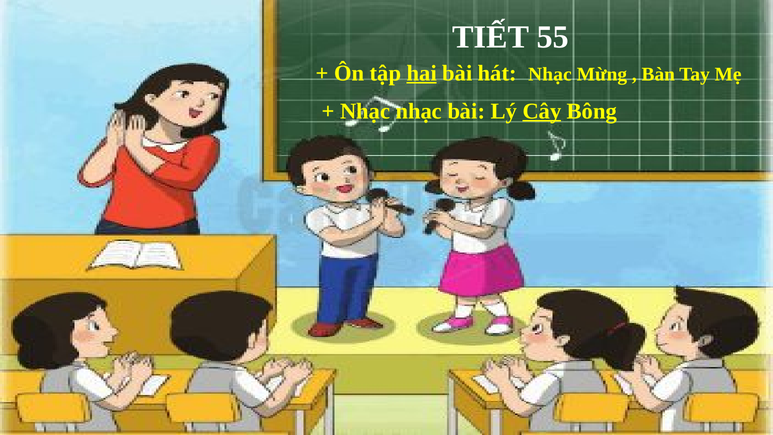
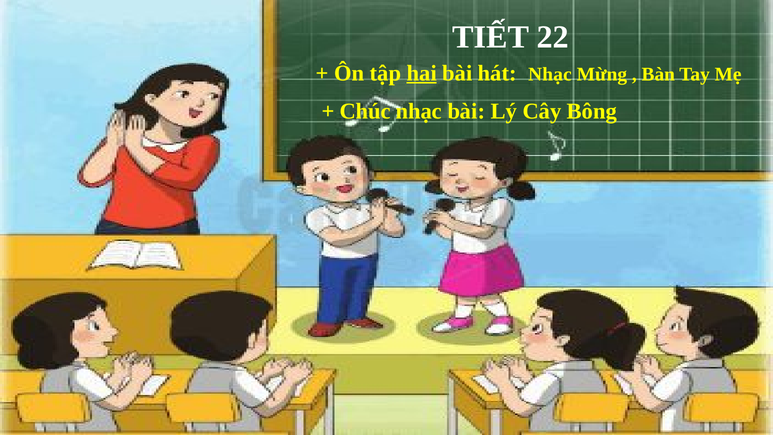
55: 55 -> 22 (553, 37)
Nhạc: Nhạc -> Chúc (365, 111)
Cây underline: present -> none (542, 111)
